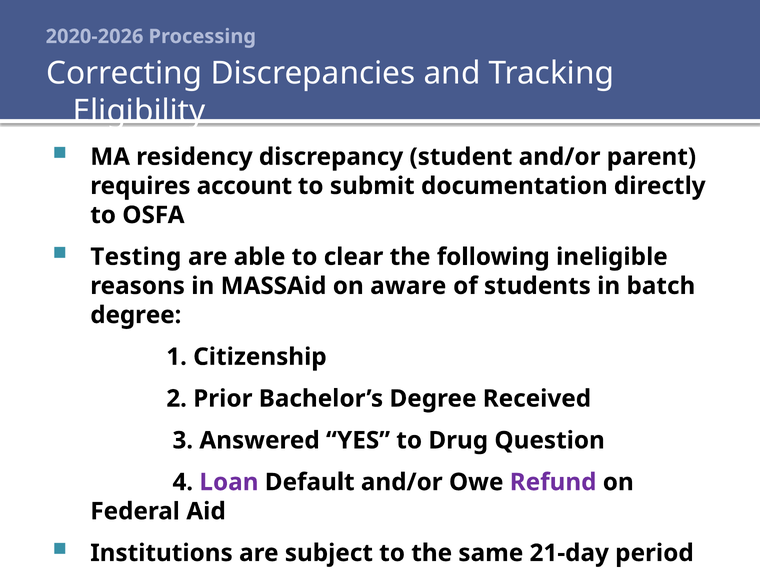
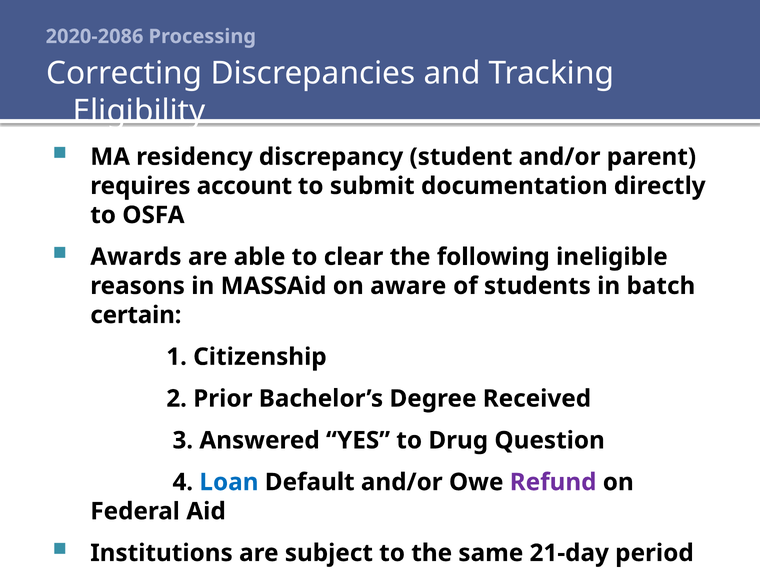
2020-2026: 2020-2026 -> 2020-2086 (95, 36)
Testing: Testing -> Awards (136, 257)
degree: degree -> certain (136, 315)
Loan colour: purple -> blue (229, 482)
